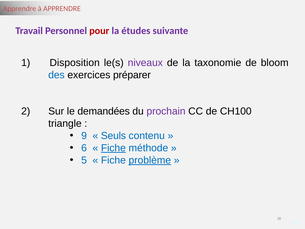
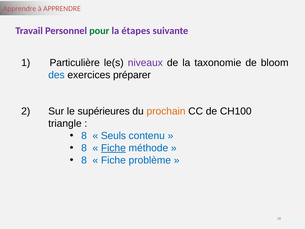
pour colour: red -> green (99, 31)
études: études -> étapes (136, 31)
Disposition: Disposition -> Particulière (75, 63)
demandées: demandées -> supérieures (104, 111)
prochain colour: purple -> orange (166, 111)
9: 9 -> 8 (84, 136)
6: 6 -> 8 (84, 148)
5: 5 -> 8 (84, 160)
problème underline: present -> none (150, 160)
